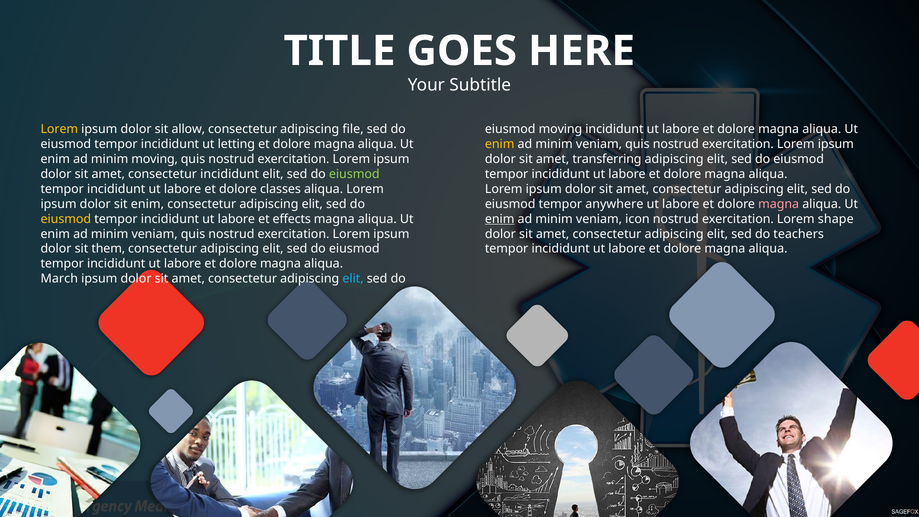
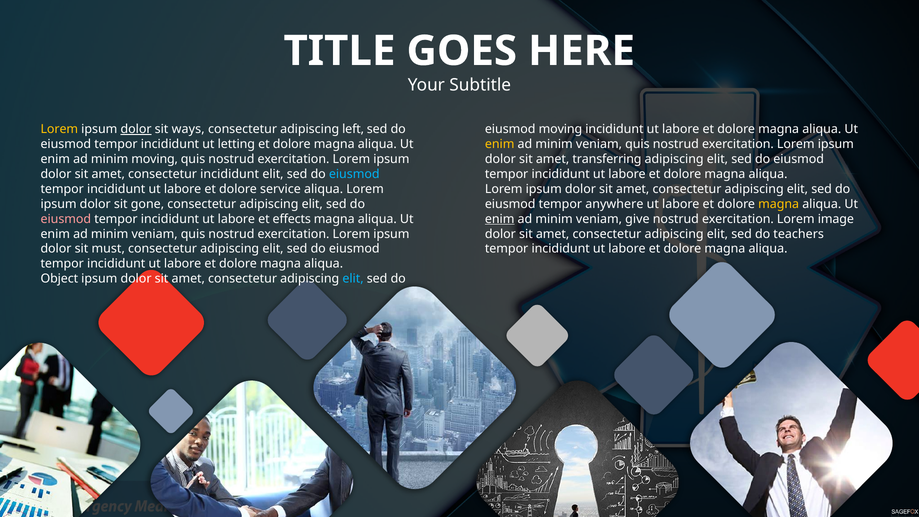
dolor underline: none -> present (136, 129)
allow: allow -> ways (188, 129)
file: file -> left (353, 129)
eiusmod colour: light green -> light blue (354, 174)
classes: classes -> service (280, 189)
sit enim: enim -> gone (147, 204)
magna colour: pink -> yellow (779, 204)
eiusmod colour: yellow -> pink (66, 219)
icon: icon -> give (637, 219)
shape: shape -> image (836, 219)
them: them -> must (108, 249)
March: March -> Object (59, 279)
